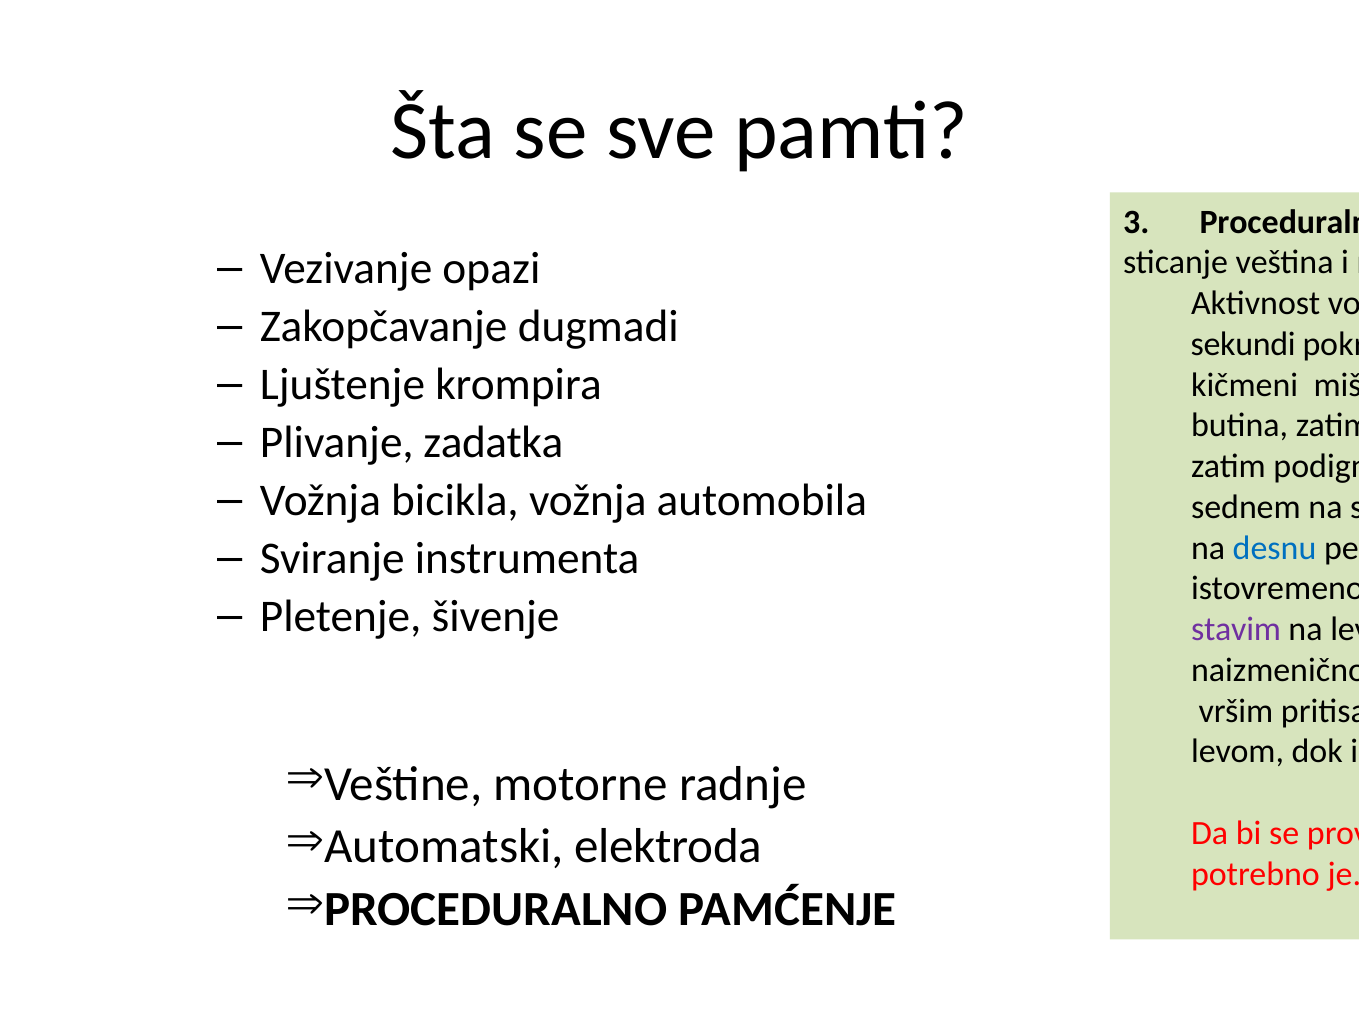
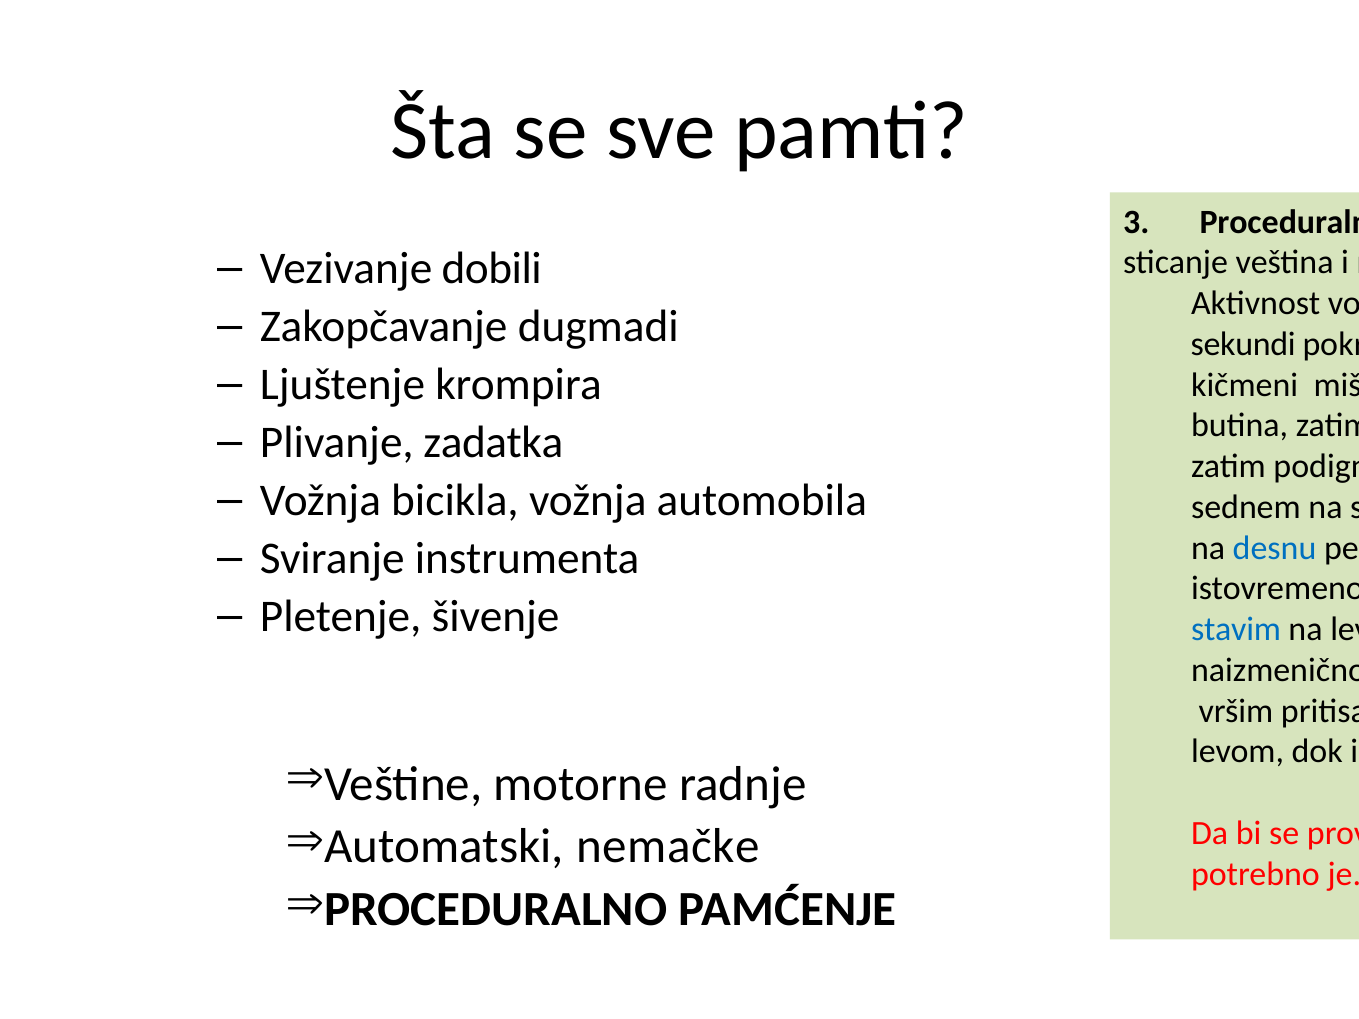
opazi: opazi -> dobili (492, 269)
stavim colour: purple -> blue (1236, 630)
elektroda: elektroda -> nemačke (668, 847)
